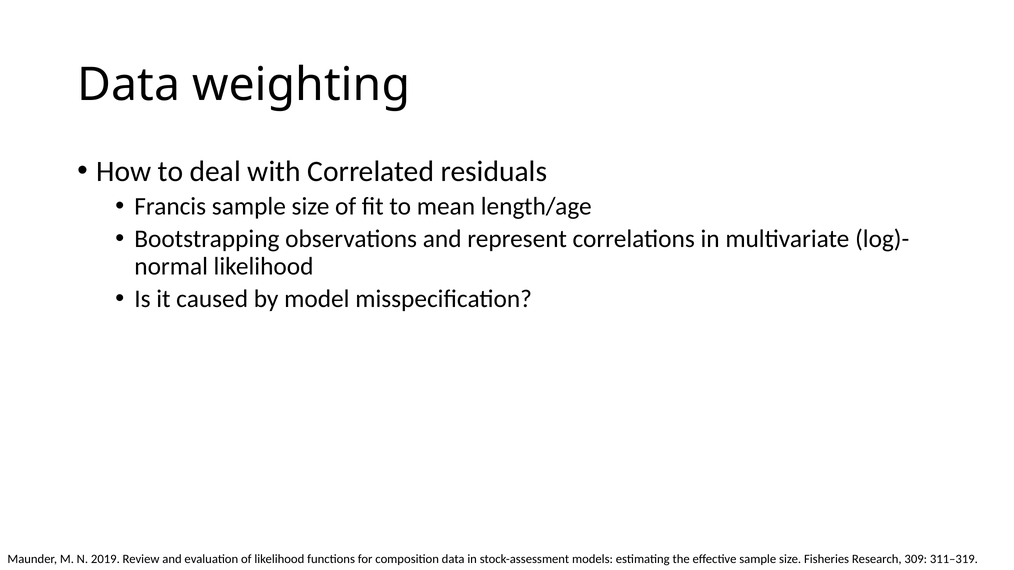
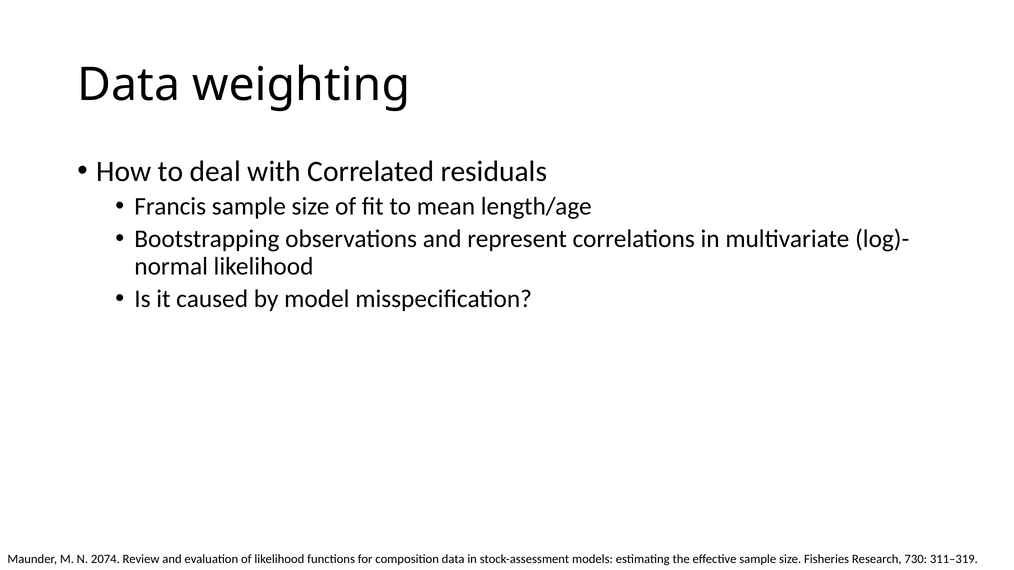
2019: 2019 -> 2074 (105, 560)
309: 309 -> 730 (916, 560)
